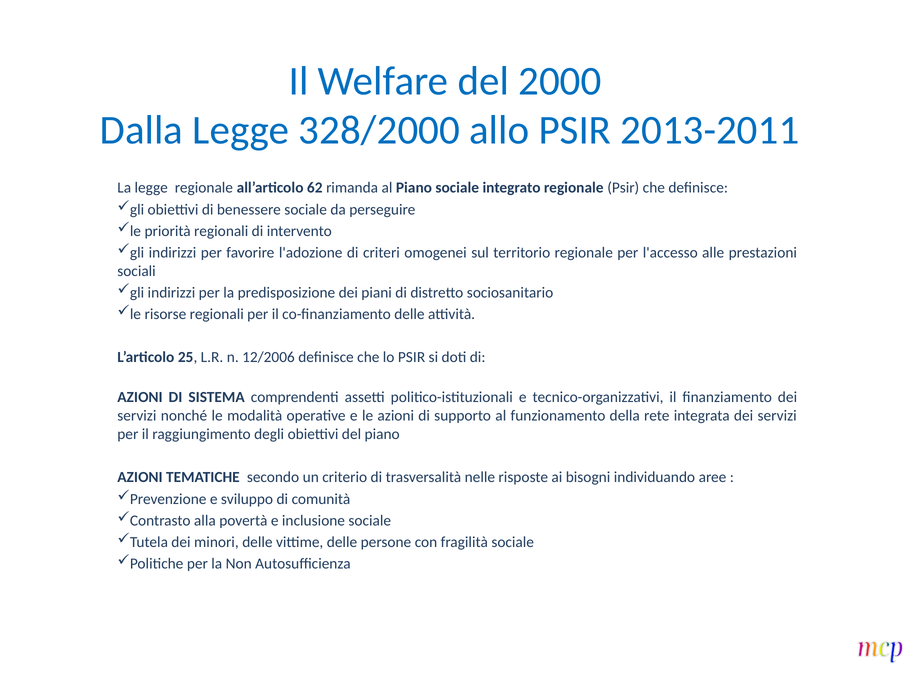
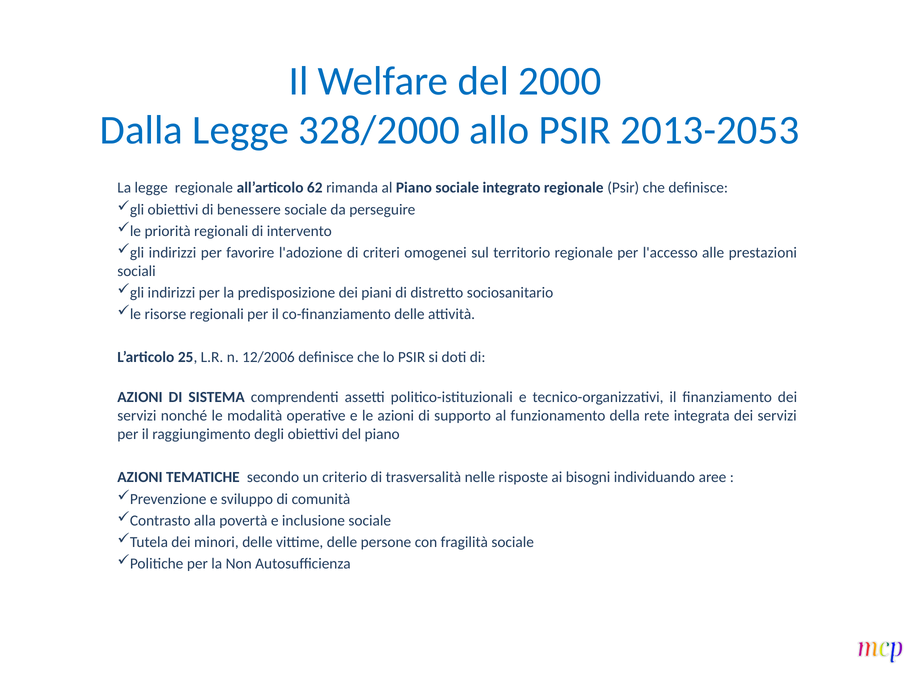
2013-2011: 2013-2011 -> 2013-2053 (710, 131)
